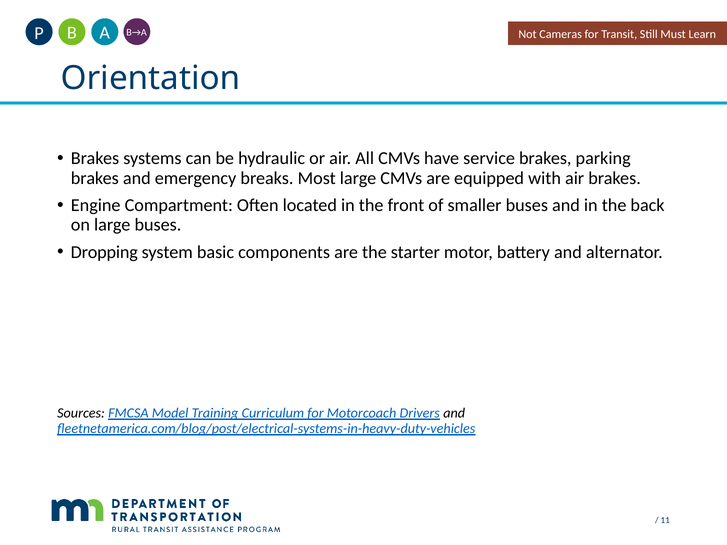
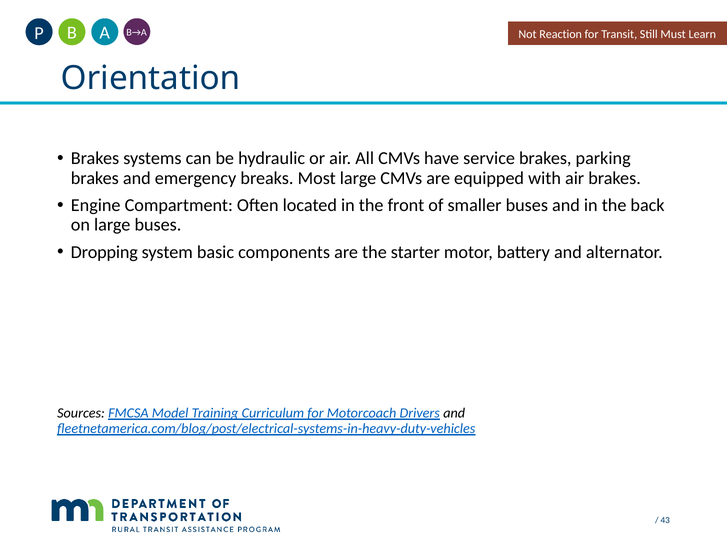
Cameras: Cameras -> Reaction (561, 34)
11: 11 -> 43 (665, 520)
